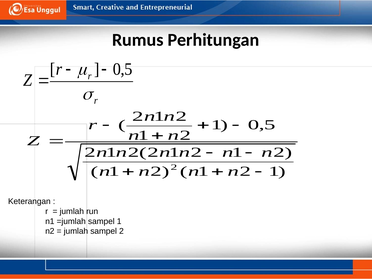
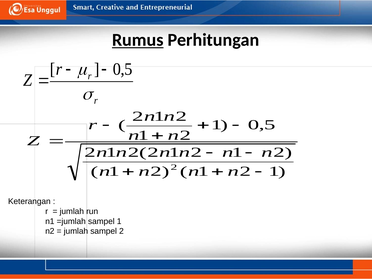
Rumus underline: none -> present (138, 40)
